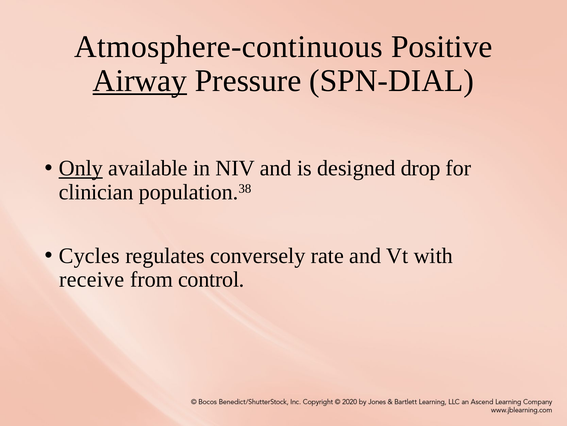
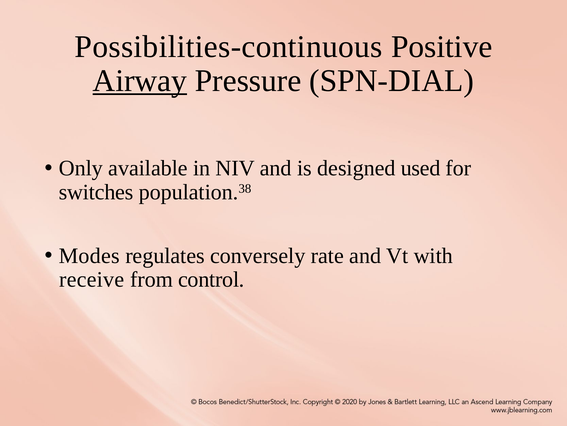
Atmosphere-continuous: Atmosphere-continuous -> Possibilities-continuous (229, 47)
Only underline: present -> none (81, 168)
drop: drop -> used (421, 168)
clinician: clinician -> switches (96, 192)
Cycles: Cycles -> Modes (89, 255)
